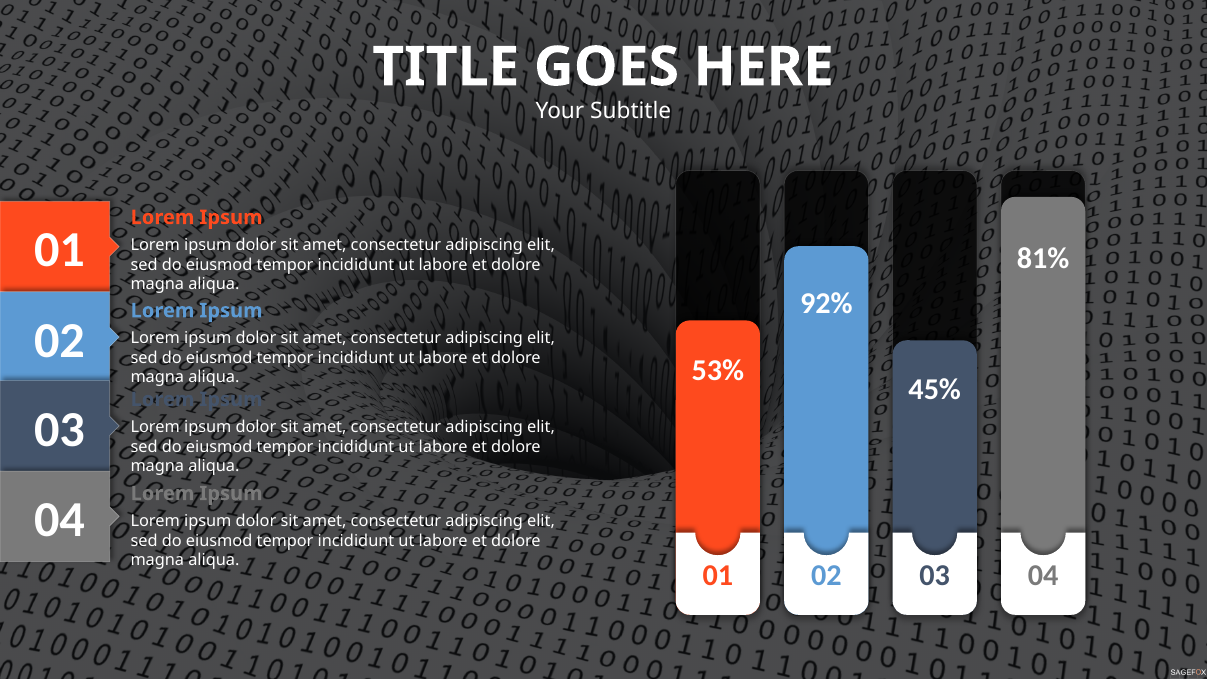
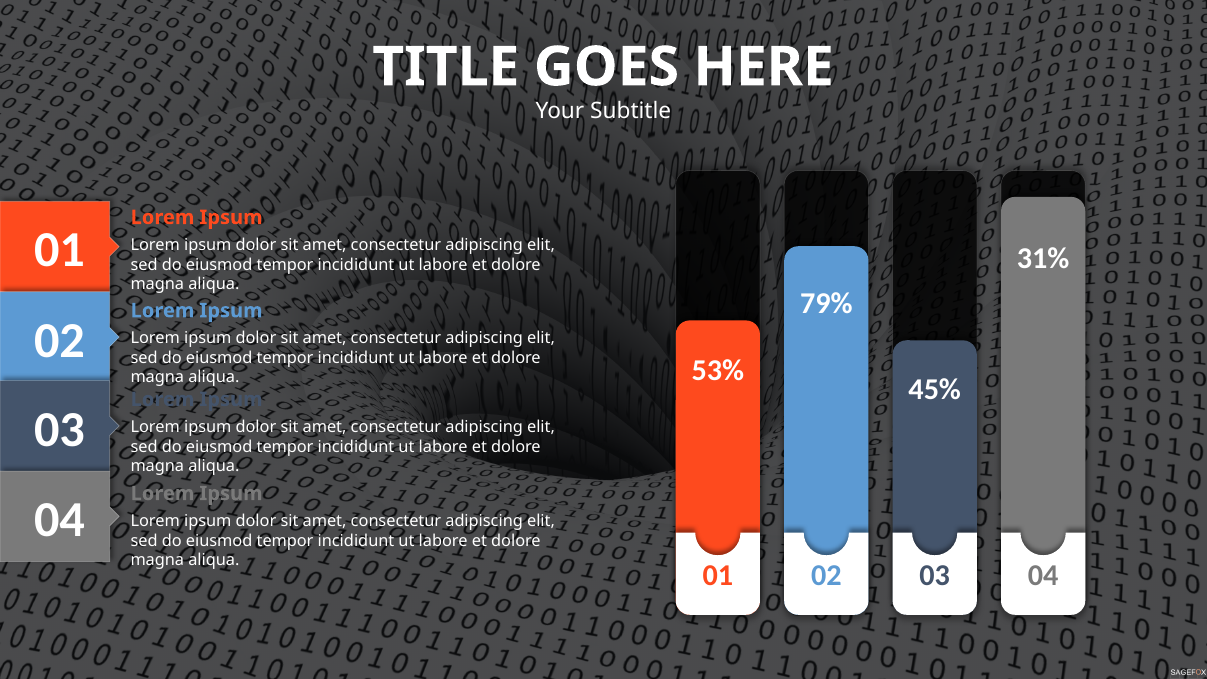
81%: 81% -> 31% (1043, 258)
92%: 92% -> 79% (826, 303)
